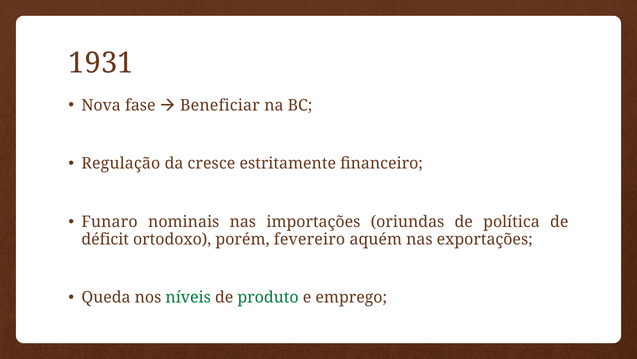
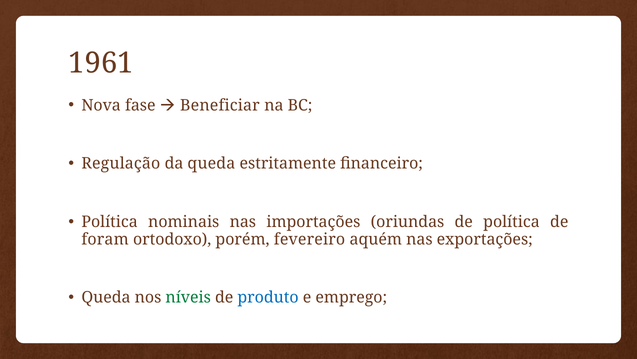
1931: 1931 -> 1961 (101, 63)
da cresce: cresce -> queda (211, 163)
Funaro: Funaro -> Política (110, 222)
déficit: déficit -> foram (105, 239)
produto colour: green -> blue (268, 297)
